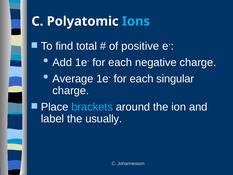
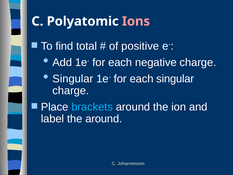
Ions colour: light blue -> pink (136, 21)
Average: Average -> Singular (73, 79)
the usually: usually -> around (104, 119)
